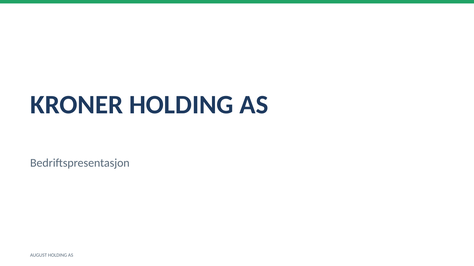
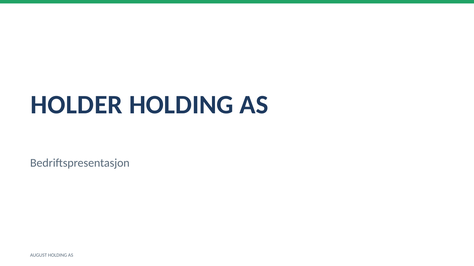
KRONER: KRONER -> HOLDER (77, 105)
